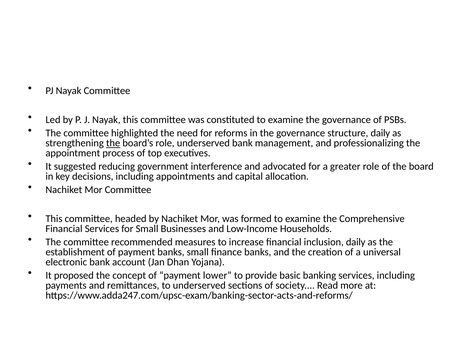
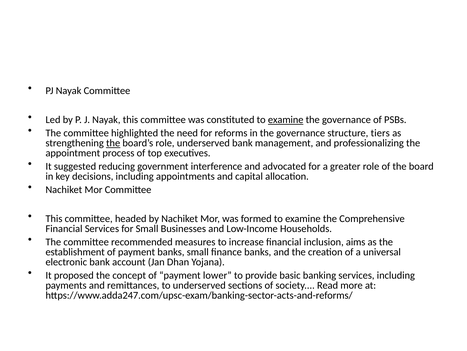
examine underline: none -> present (286, 120)
structure daily: daily -> tiers (380, 133)
inclusion daily: daily -> aims (356, 242)
